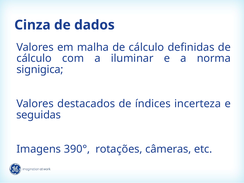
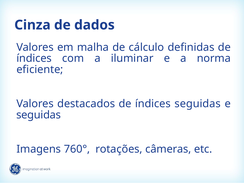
cálculo: cálculo -> índices (34, 58)
signigica: signigica -> eficiente (40, 69)
índices incerteza: incerteza -> seguidas (198, 104)
390°: 390° -> 760° (77, 149)
